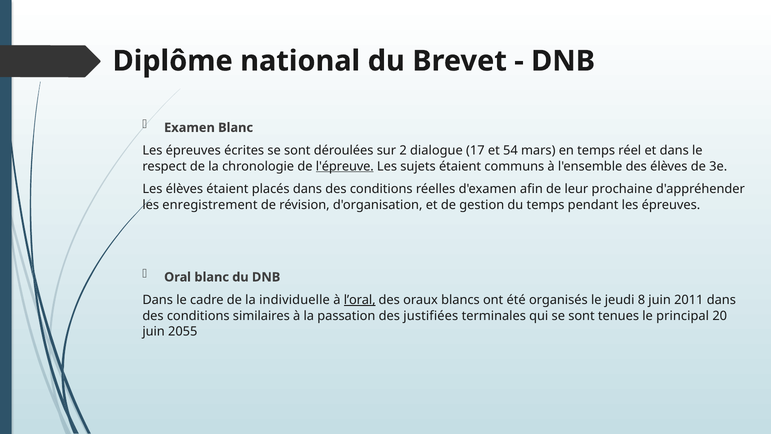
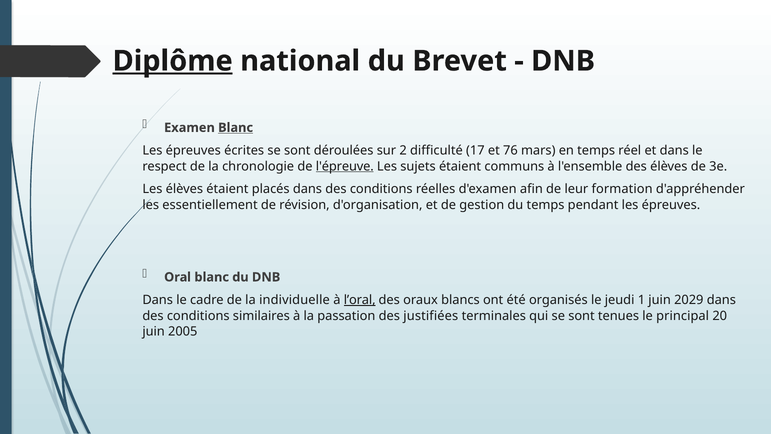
Diplôme underline: none -> present (173, 61)
Blanc underline: none -> present (236, 128)
dialogue: dialogue -> difficulté (436, 150)
54: 54 -> 76 (510, 150)
prochaine: prochaine -> formation (622, 189)
enregistrement: enregistrement -> essentiellement (210, 205)
8: 8 -> 1 (641, 300)
2011: 2011 -> 2029 (689, 300)
2055: 2055 -> 2005 (183, 331)
